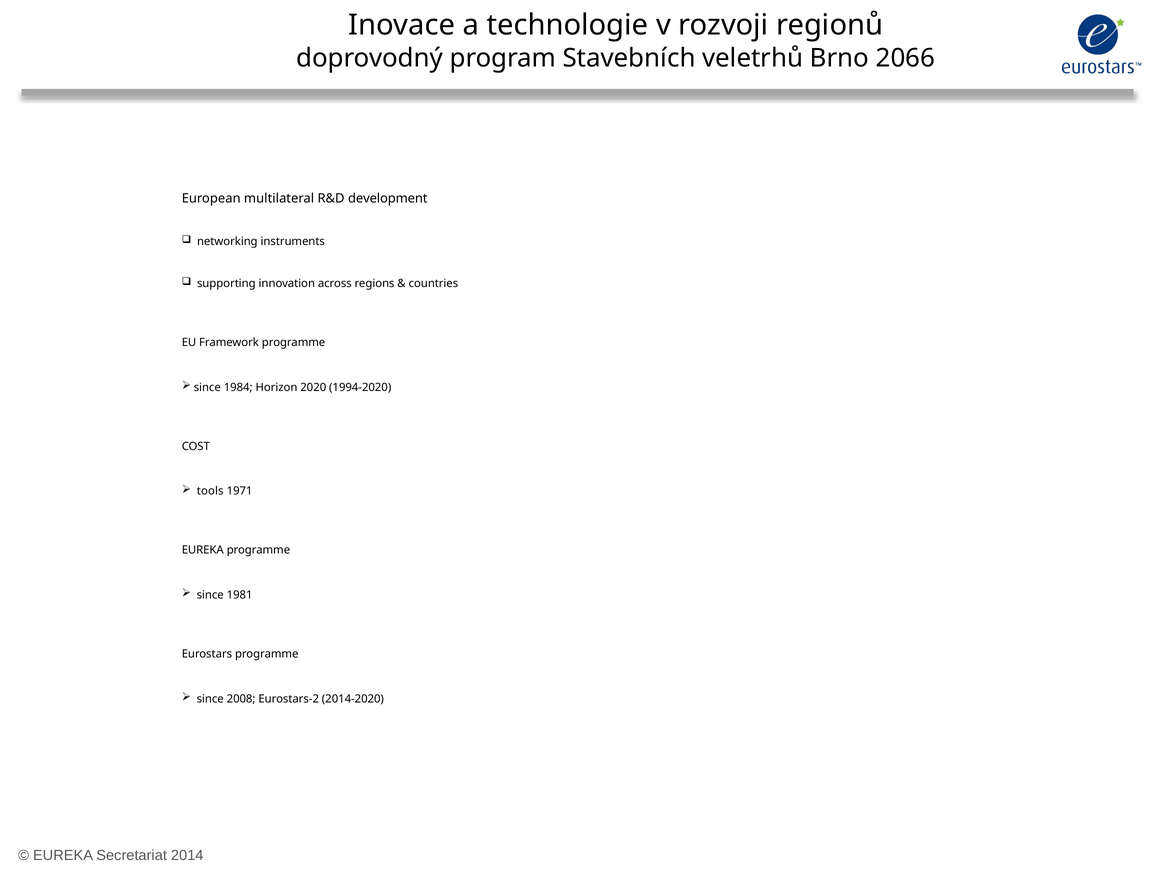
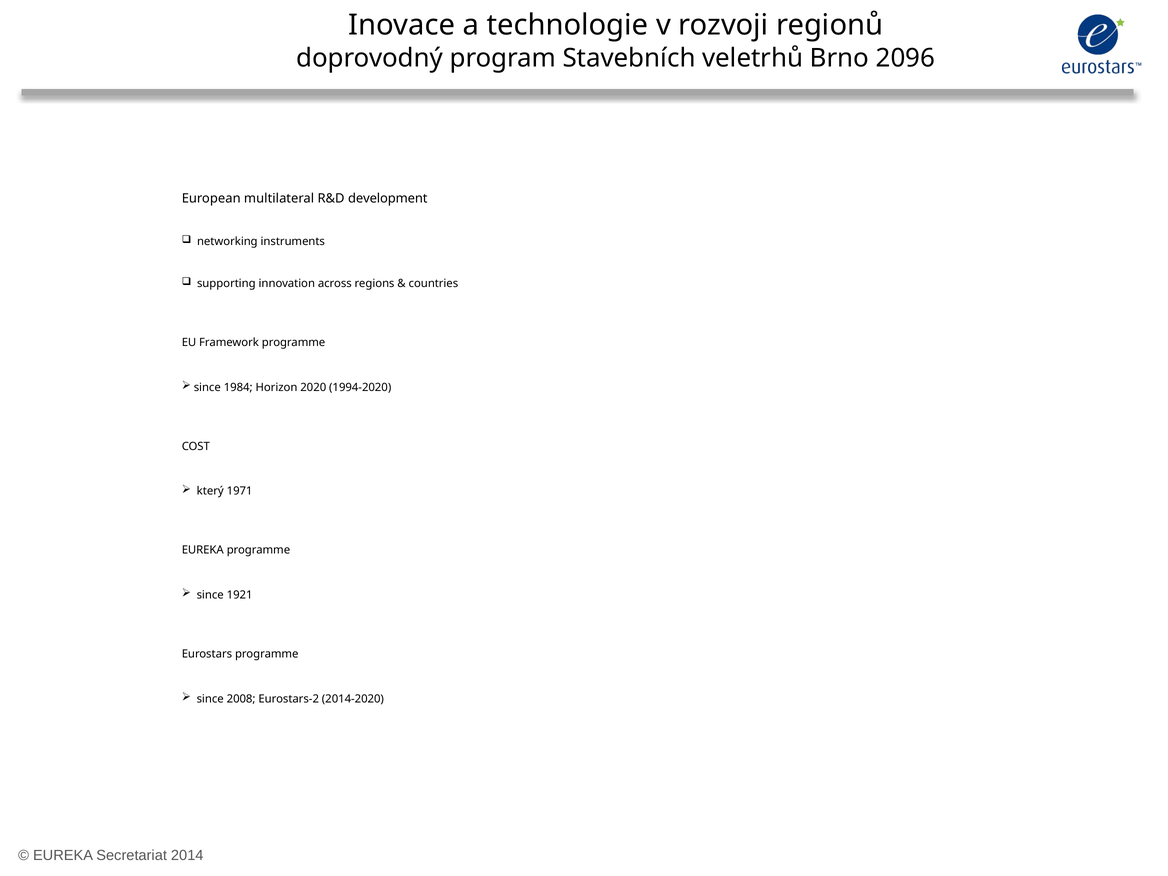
2066: 2066 -> 2096 (905, 58)
tools: tools -> který (210, 491)
1981: 1981 -> 1921 (240, 595)
